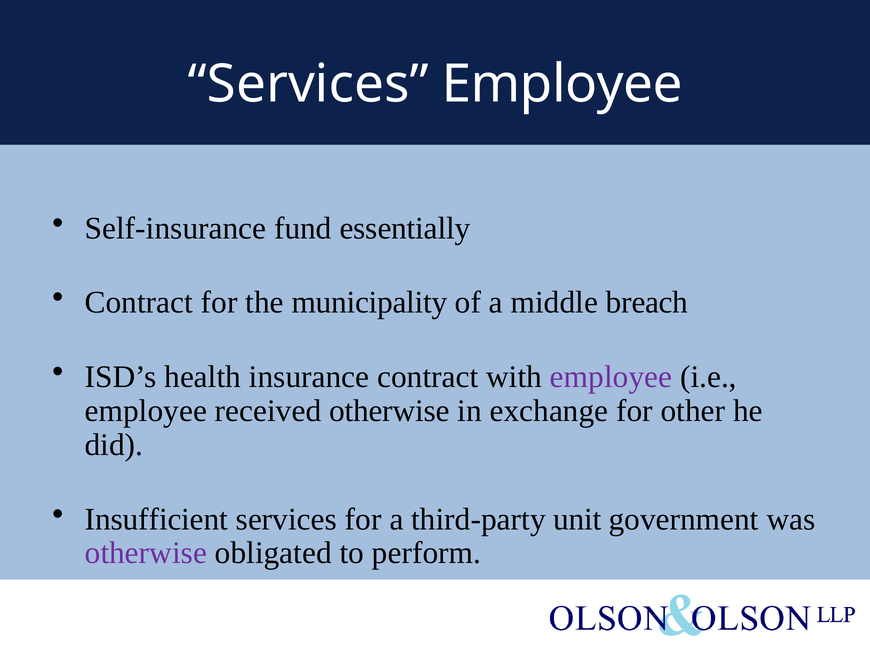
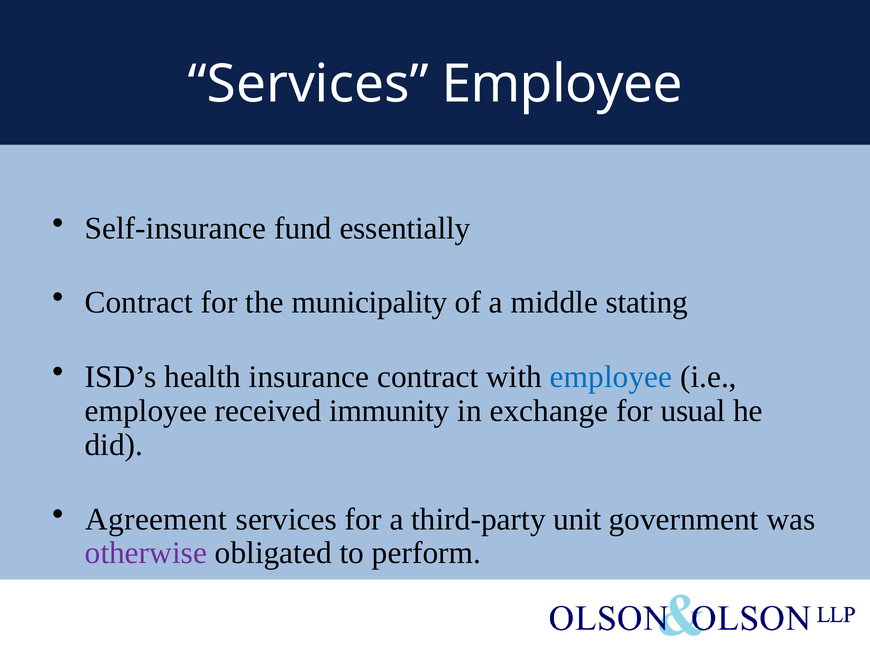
breach: breach -> stating (647, 303)
employee colour: purple -> blue (611, 377)
received otherwise: otherwise -> immunity (389, 411)
other: other -> usual (693, 411)
Insufficient: Insufficient -> Agreement (156, 520)
